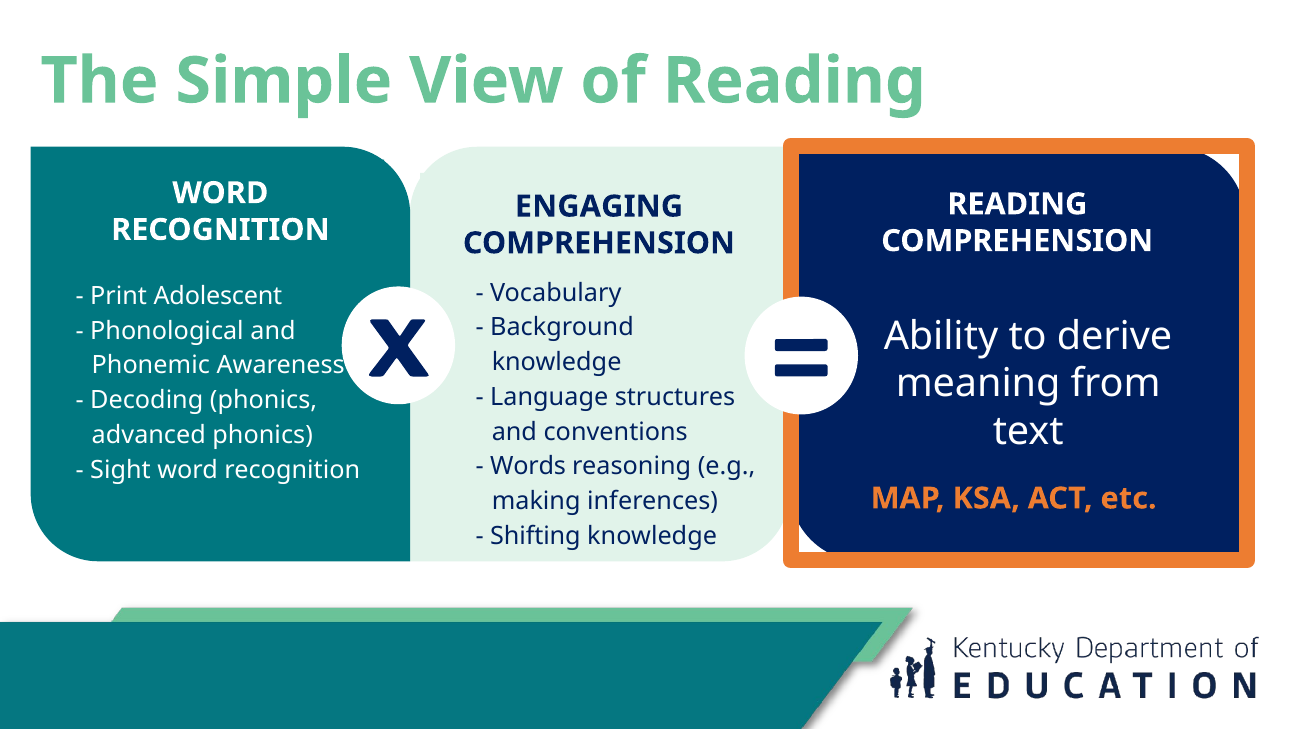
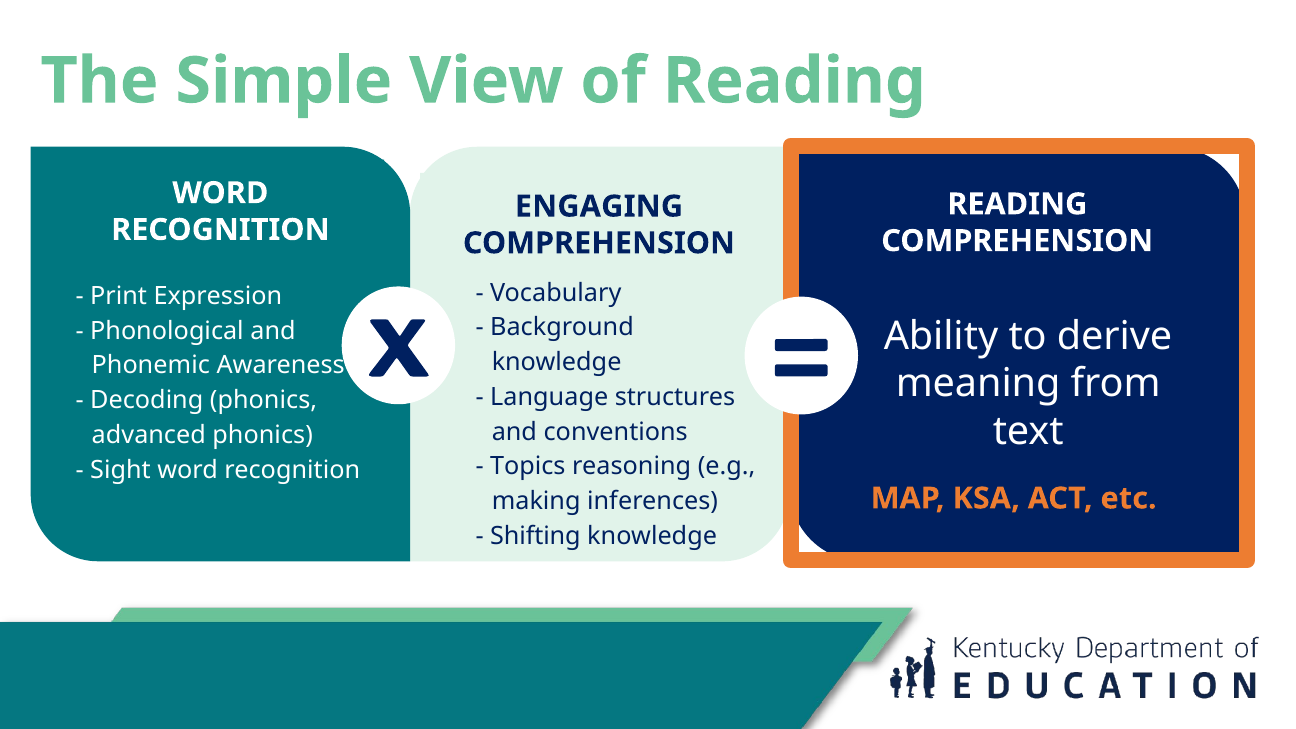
Adolescent: Adolescent -> Expression (218, 296)
Words: Words -> Topics (528, 467)
